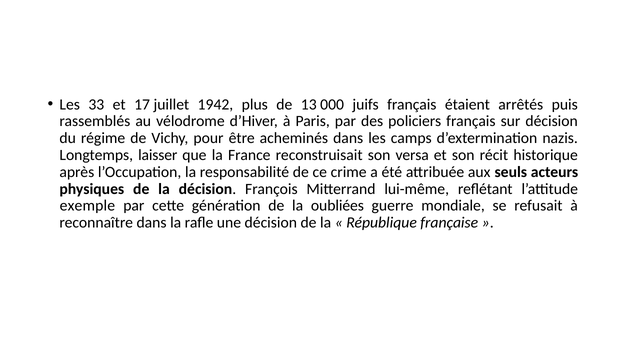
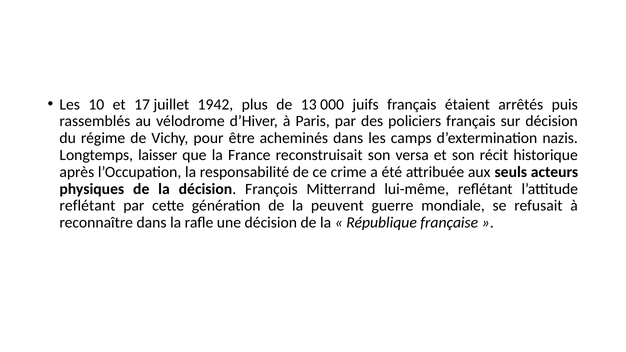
33: 33 -> 10 (96, 104)
exemple: exemple -> reflétant (87, 206)
oubliées: oubliées -> peuvent (337, 206)
